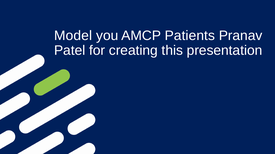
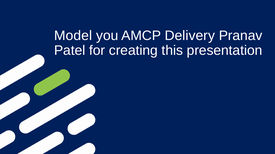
Patients: Patients -> Delivery (190, 36)
